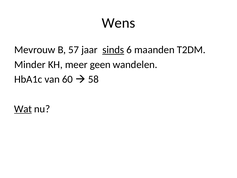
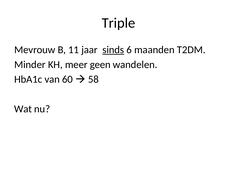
Wens: Wens -> Triple (118, 23)
57: 57 -> 11 (74, 50)
Wat underline: present -> none (23, 109)
